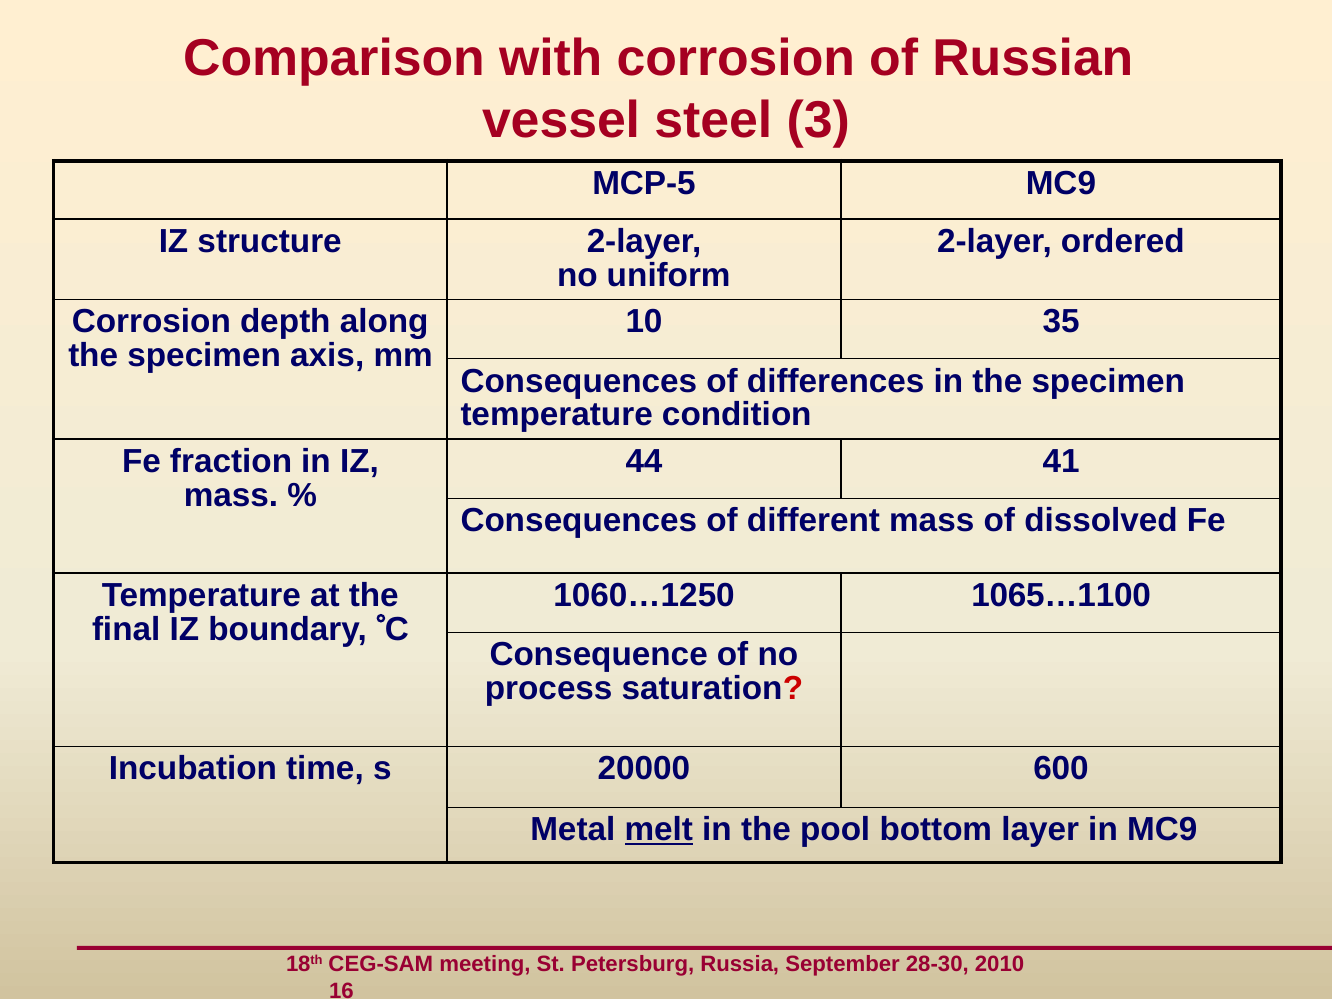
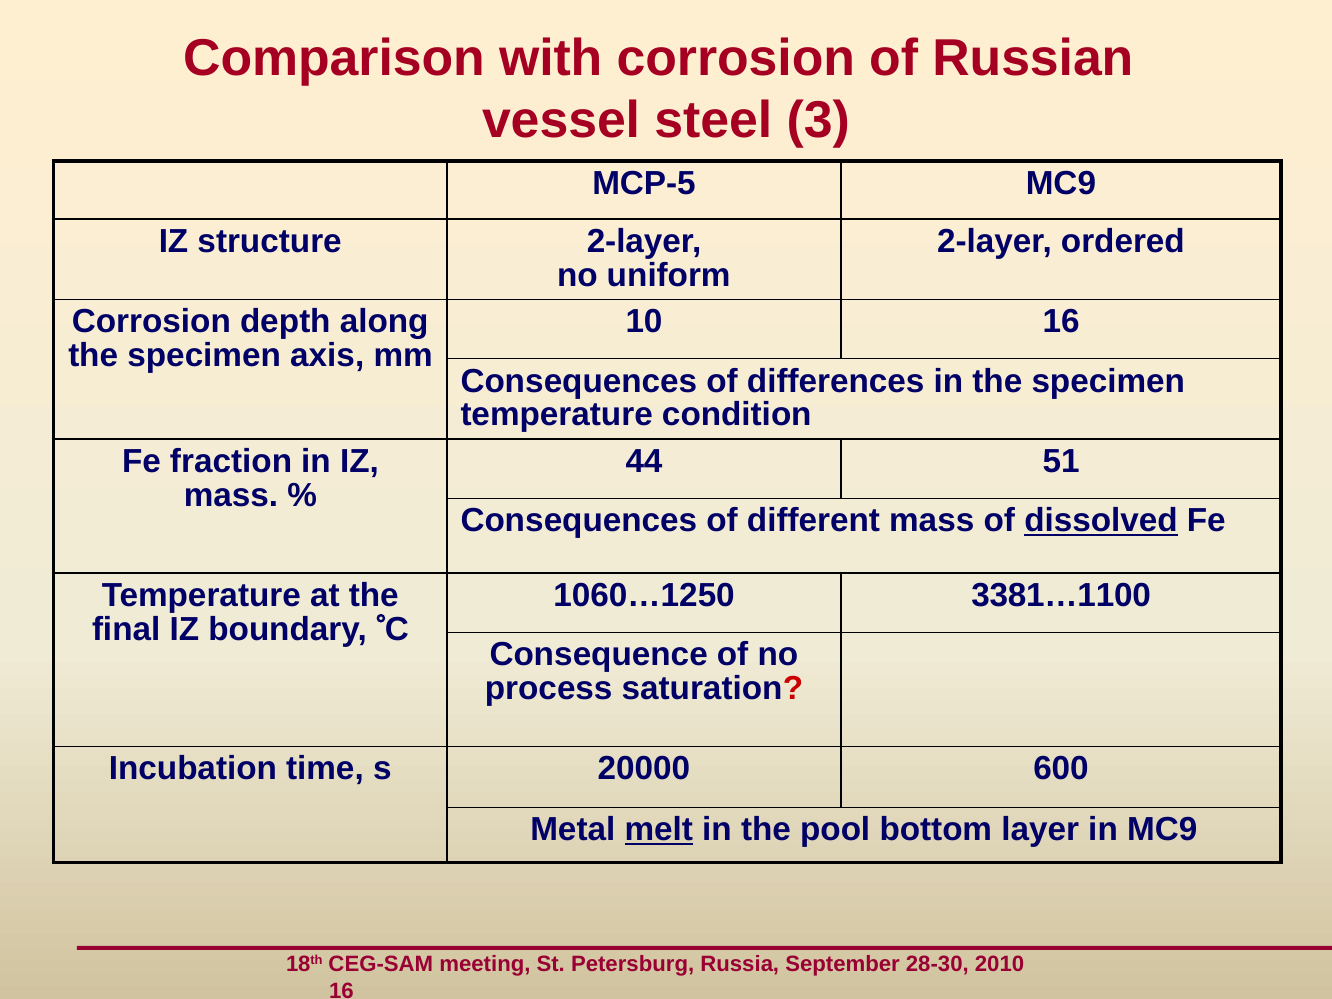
10 35: 35 -> 16 (1061, 322)
41: 41 -> 51 (1061, 462)
dissolved underline: none -> present (1101, 521)
1065…1100: 1065…1100 -> 3381…1100 (1061, 596)
